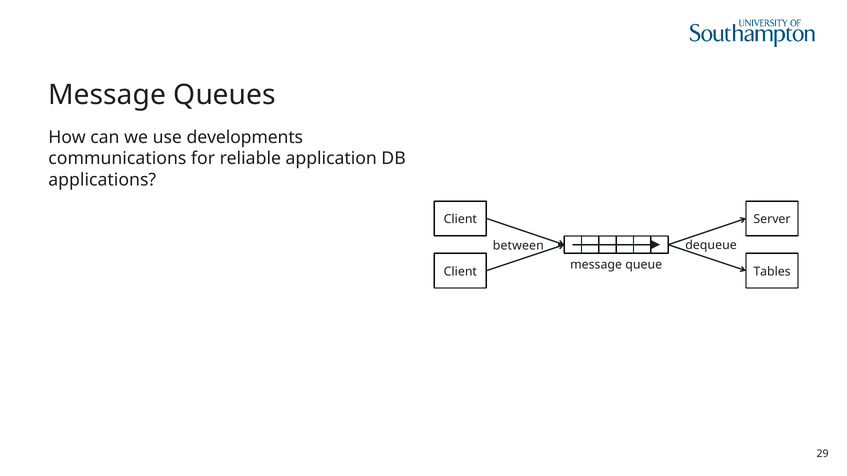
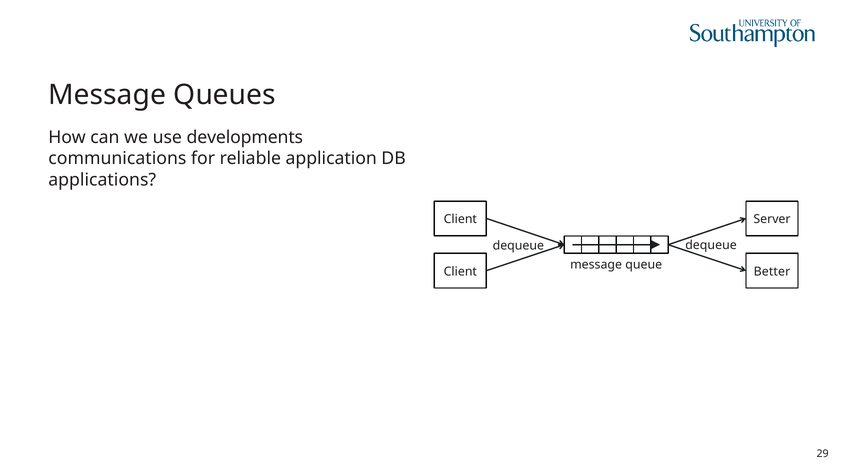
between: between -> dequeue (518, 246)
Tables: Tables -> Better (772, 272)
